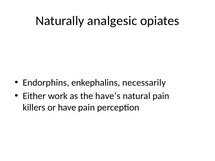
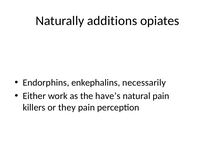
analgesic: analgesic -> additions (112, 21)
have: have -> they (67, 108)
